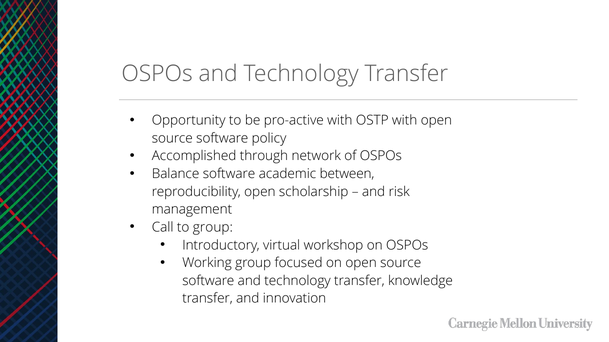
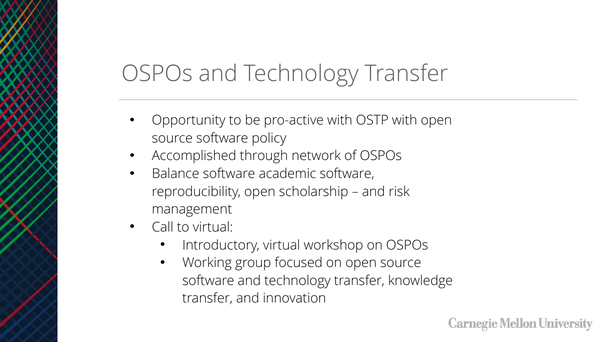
academic between: between -> software (347, 174)
to group: group -> virtual (213, 228)
